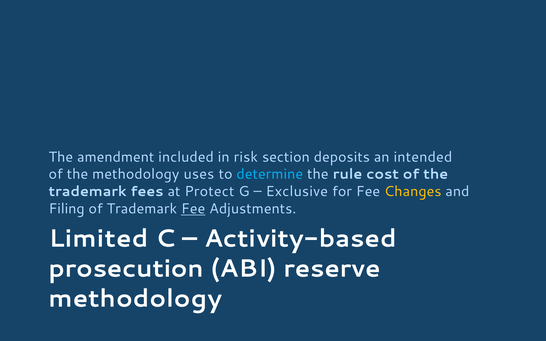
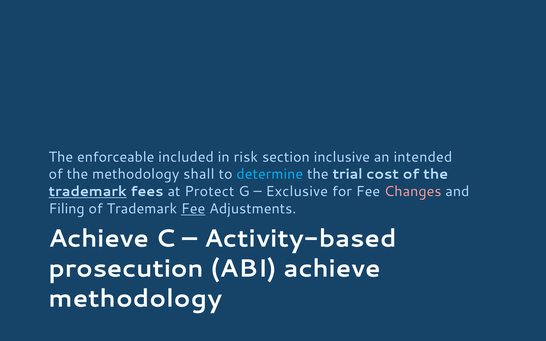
amendment: amendment -> enforceable (116, 157)
deposits: deposits -> inclusive (342, 157)
uses: uses -> shall (199, 174)
rule: rule -> trial (348, 174)
trademark underline: none -> present (88, 192)
Changes colour: yellow -> pink (413, 192)
Limited: Limited -> Achieve (99, 239)
ABI reserve: reserve -> achieve (332, 269)
